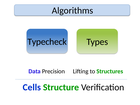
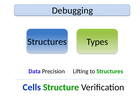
Algorithms: Algorithms -> Debugging (72, 11)
Typecheck: Typecheck -> Structures (47, 42)
